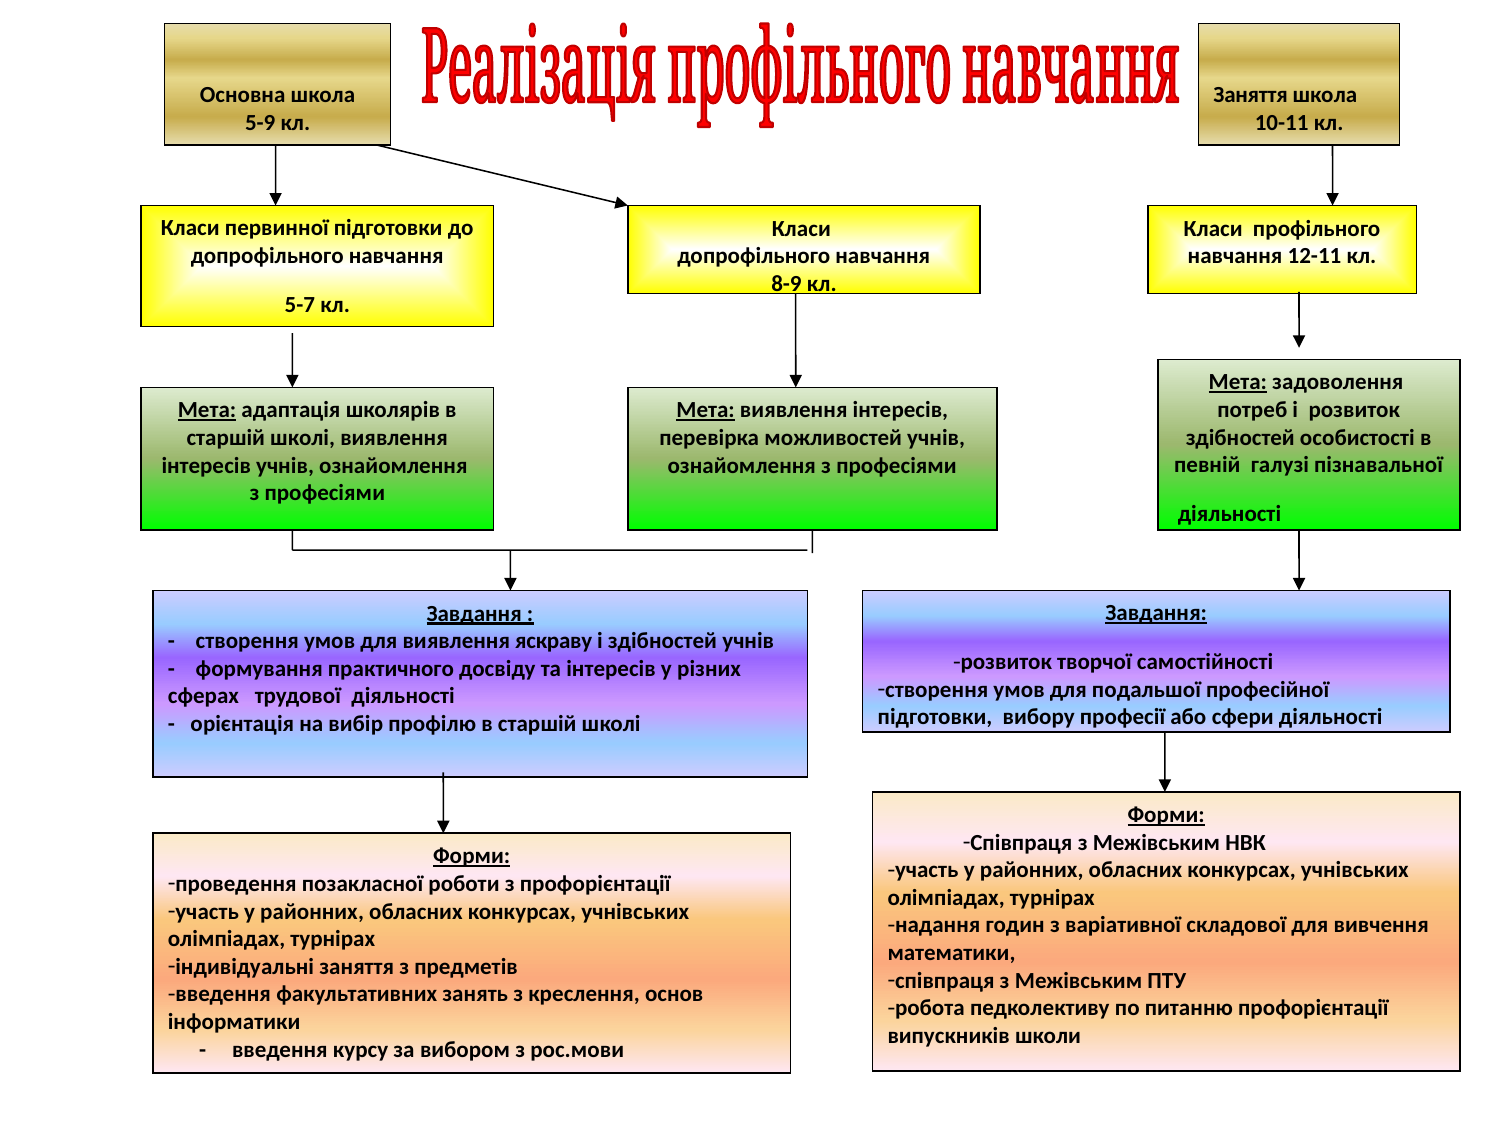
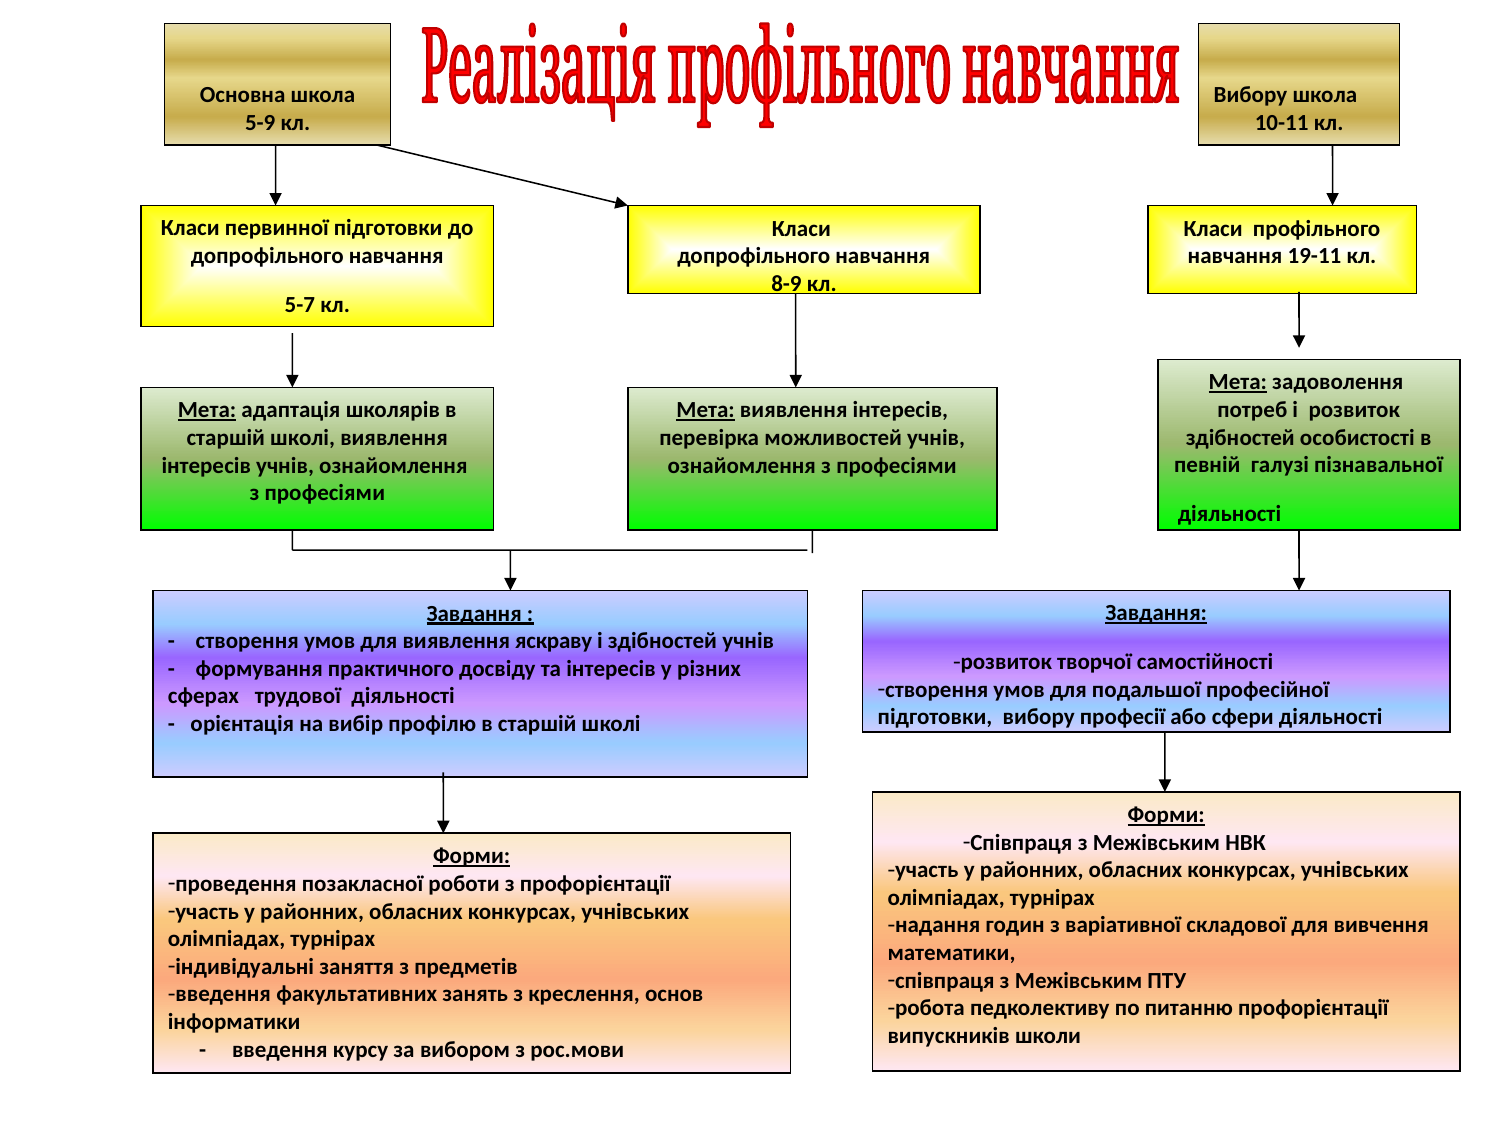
Заняття: Заняття -> Вибору (1250, 95)
12-11: 12-11 -> 19-11 (1314, 256)
